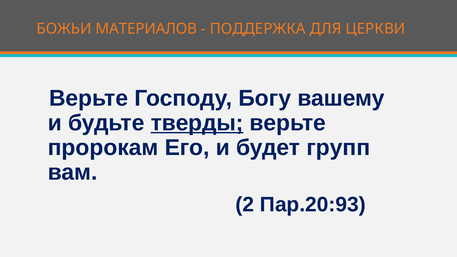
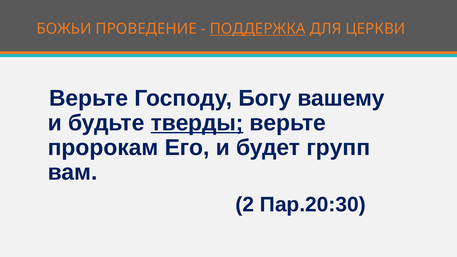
МАТЕРИАЛОВ: МАТЕРИАЛОВ -> ПРОВЕДЕНИЕ (146, 29)
ПОДДЕРЖКА underline: none -> present (258, 29)
Пар.20:93: Пар.20:93 -> Пар.20:30 (313, 204)
